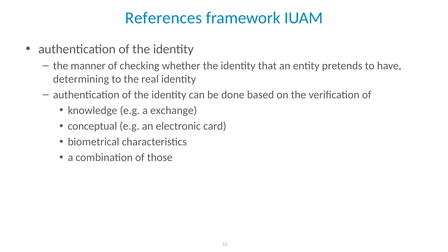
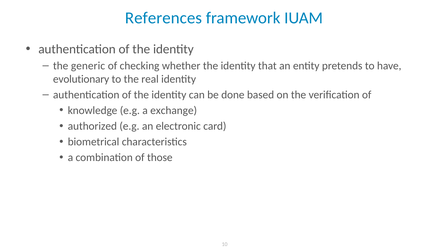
manner: manner -> generic (88, 66)
determining: determining -> evolutionary (81, 79)
conceptual: conceptual -> authorized (92, 126)
